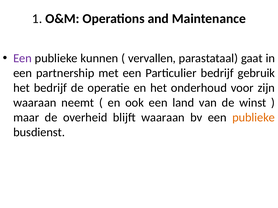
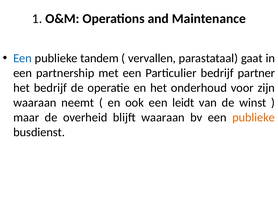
Een colour: purple -> blue (22, 58)
kunnen: kunnen -> tandem (99, 58)
gebruik: gebruik -> partner (256, 73)
land: land -> leidt (183, 103)
